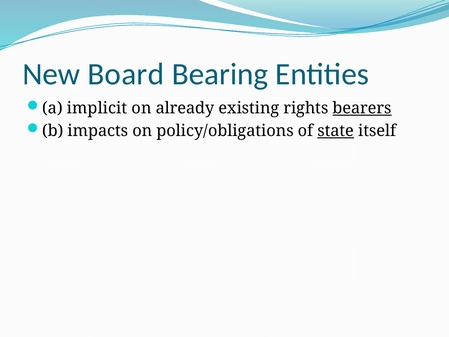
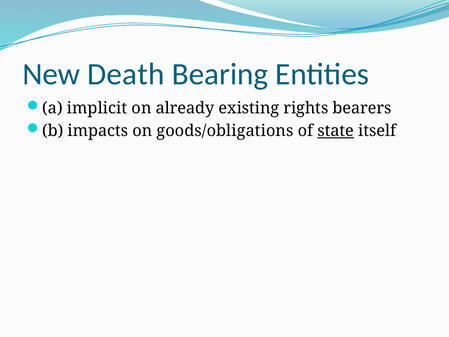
Board: Board -> Death (126, 74)
bearers underline: present -> none (362, 108)
policy/obligations: policy/obligations -> goods/obligations (225, 131)
